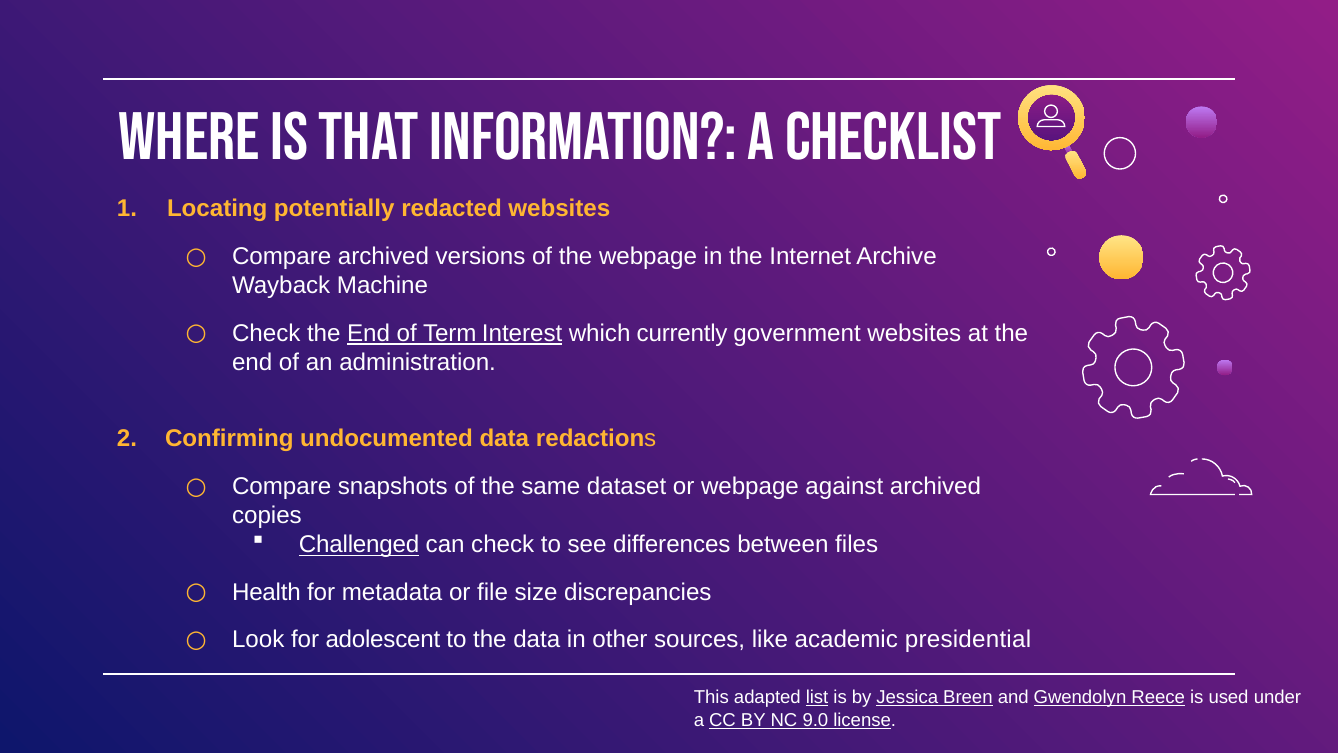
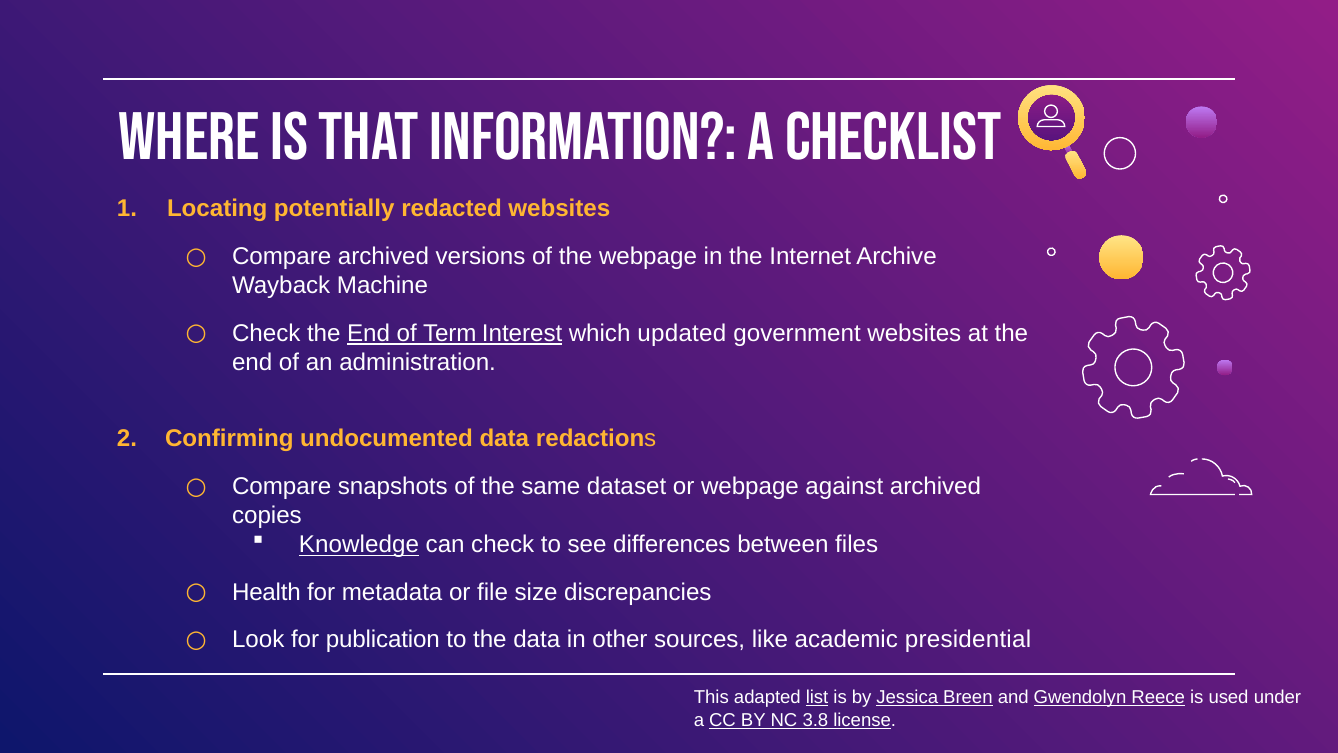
currently: currently -> updated (682, 333)
Challenged: Challenged -> Knowledge (359, 544)
adolescent: adolescent -> publication (383, 640)
9.0: 9.0 -> 3.8 (815, 720)
